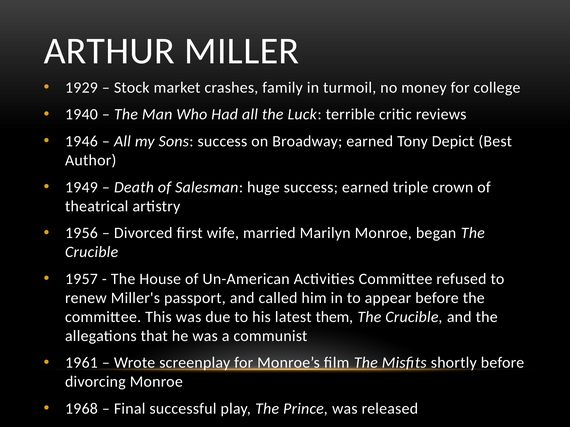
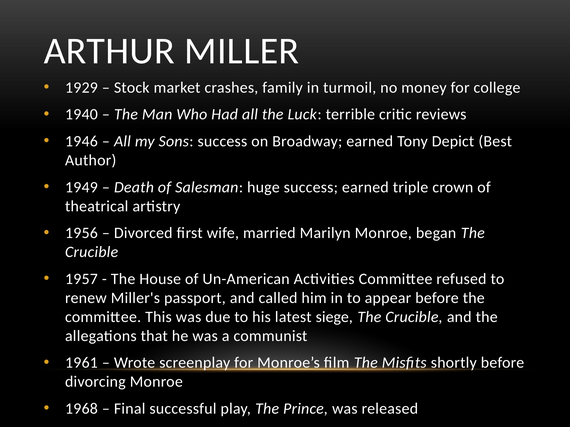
them: them -> siege (334, 317)
